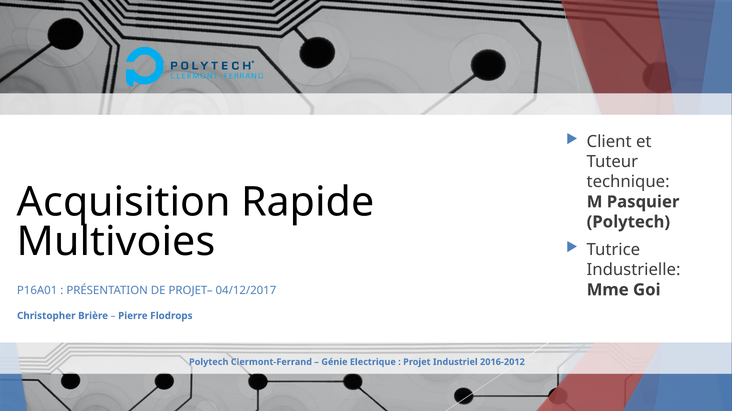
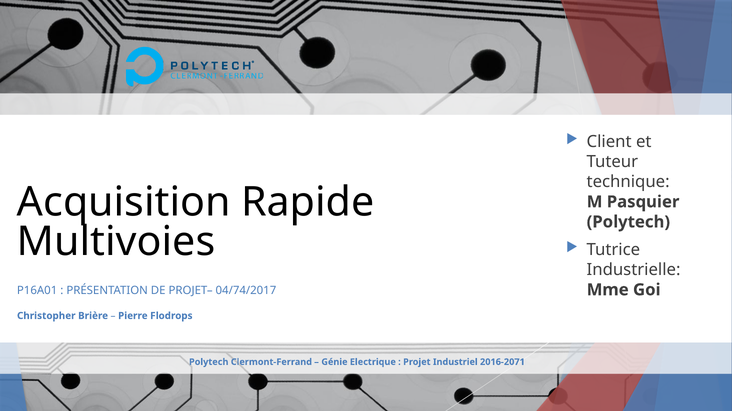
04/12/2017: 04/12/2017 -> 04/74/2017 (246, 291)
2016-2012: 2016-2012 -> 2016-2071 (502, 363)
